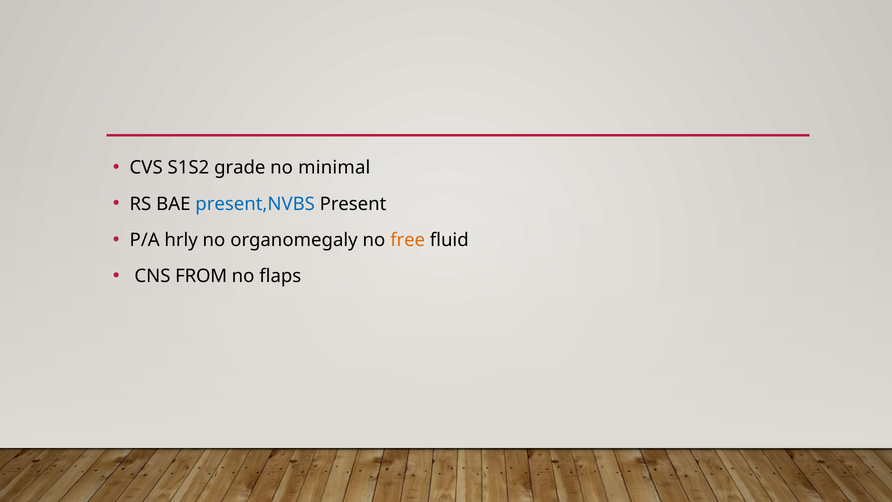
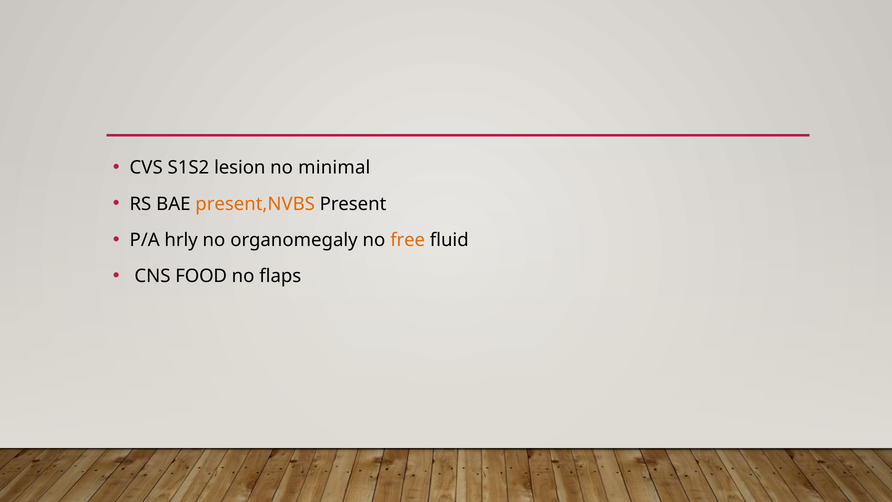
grade: grade -> lesion (240, 168)
present,NVBS colour: blue -> orange (255, 204)
FROM: FROM -> FOOD (201, 276)
